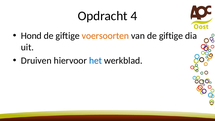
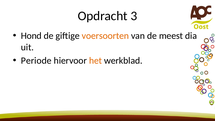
4: 4 -> 3 (134, 16)
van de giftige: giftige -> meest (171, 36)
Druiven: Druiven -> Periode (36, 61)
het colour: blue -> orange (95, 61)
